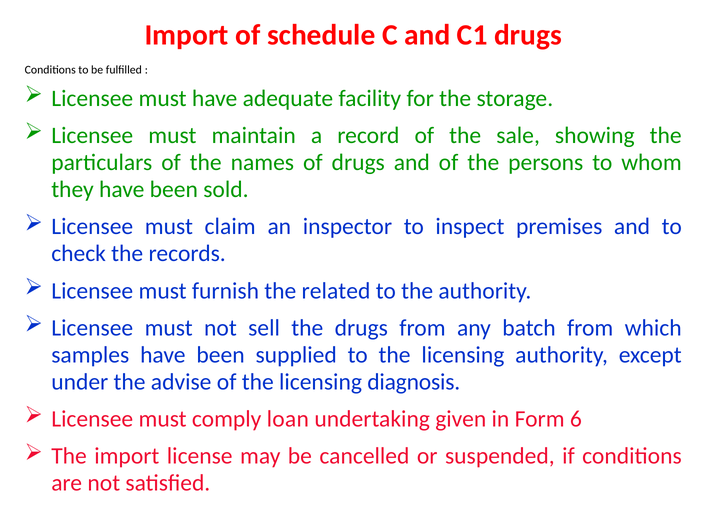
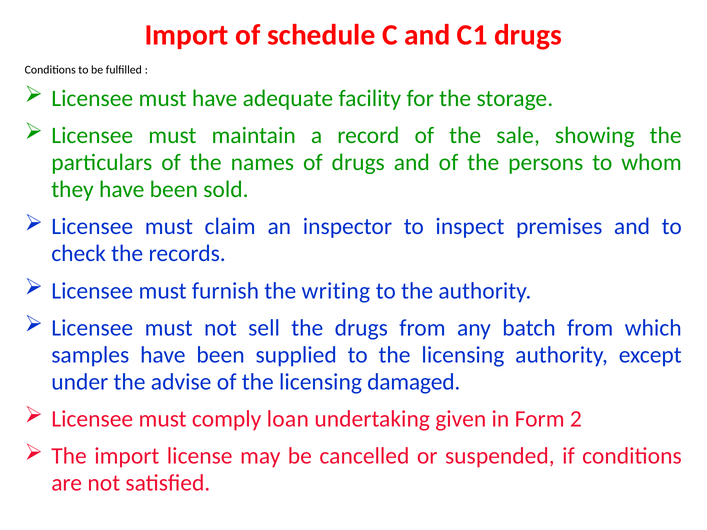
related: related -> writing (336, 291)
diagnosis: diagnosis -> damaged (414, 382)
6: 6 -> 2 (576, 419)
